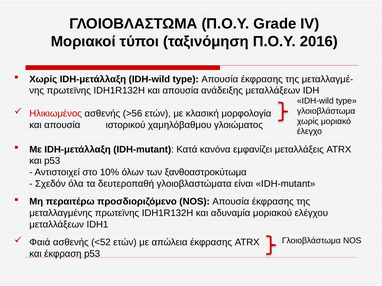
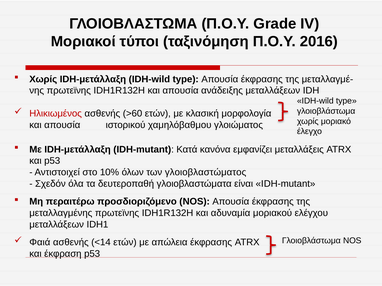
>56: >56 -> >60 (133, 114)
ξανθοαστροκύτωμα: ξανθοαστροκύτωμα -> γλοιοβλαστώματος (206, 173)
<52: <52 -> <14 (101, 243)
